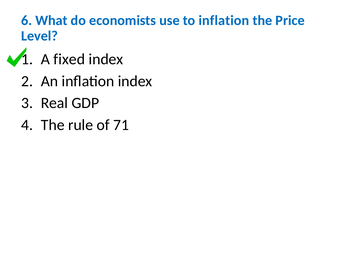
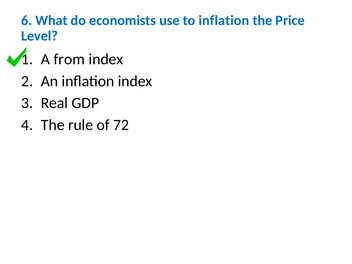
fixed: fixed -> from (69, 59)
71: 71 -> 72 (121, 125)
